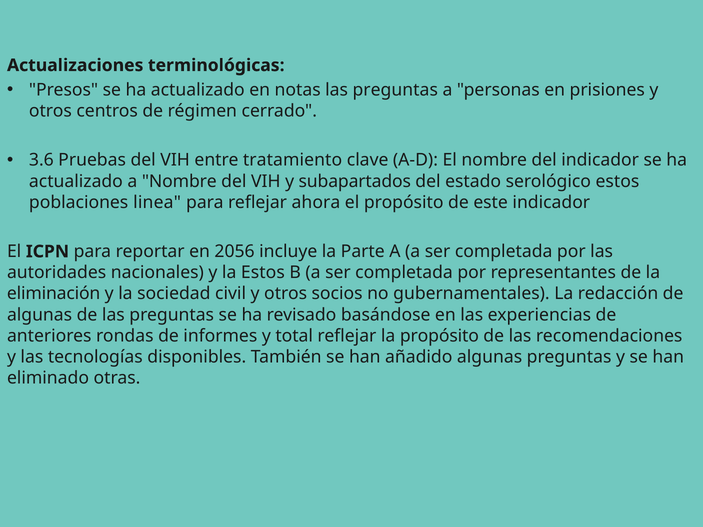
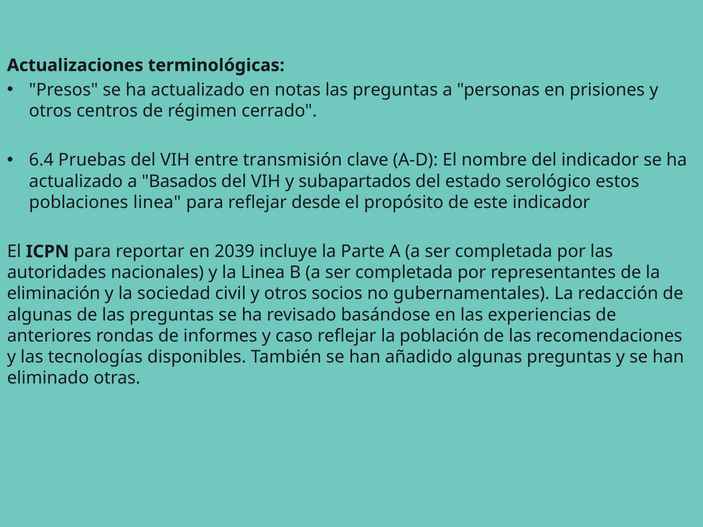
3.6: 3.6 -> 6.4 (41, 160)
tratamiento: tratamiento -> transmisión (293, 160)
a Nombre: Nombre -> Basados (179, 181)
ahora: ahora -> desde (316, 202)
2056: 2056 -> 2039 (235, 252)
la Estos: Estos -> Linea (263, 273)
total: total -> caso (294, 336)
la propósito: propósito -> población (439, 336)
